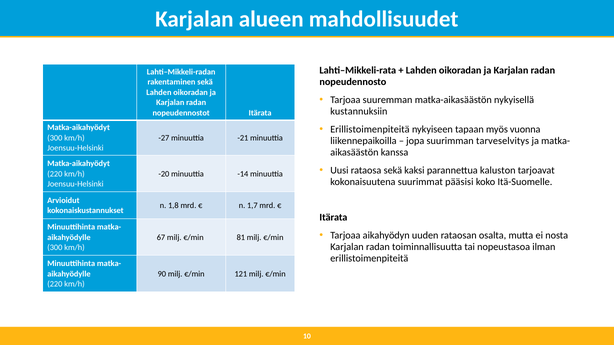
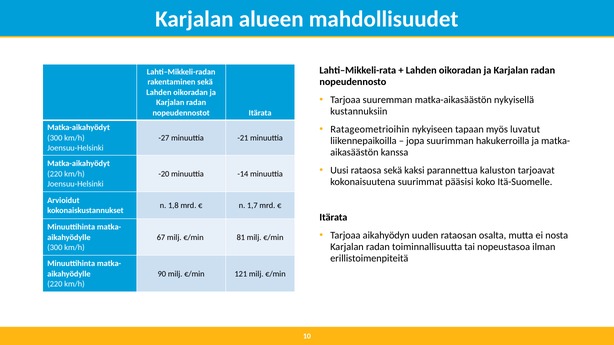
Erillistoimenpiteitä: Erillistoimenpiteitä -> Ratageometrioihin (370, 129)
vuonna: vuonna -> luvatut (525, 129)
tarveselvitys: tarveselvitys -> hakukerroilla (503, 141)
